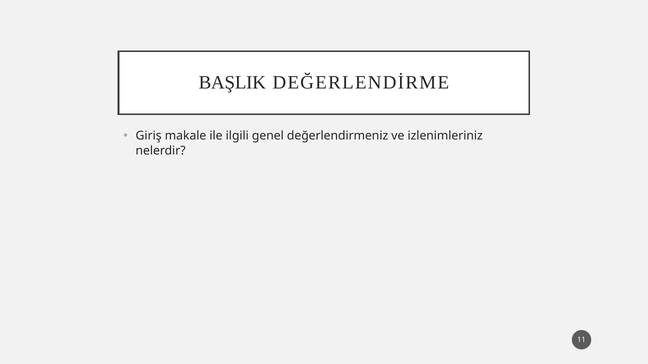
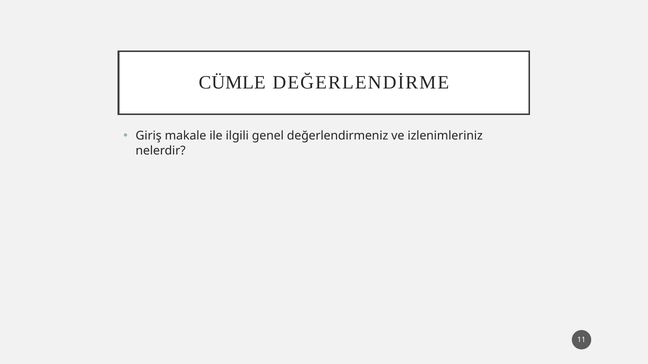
BAŞLIK: BAŞLIK -> CÜMLE (232, 83)
